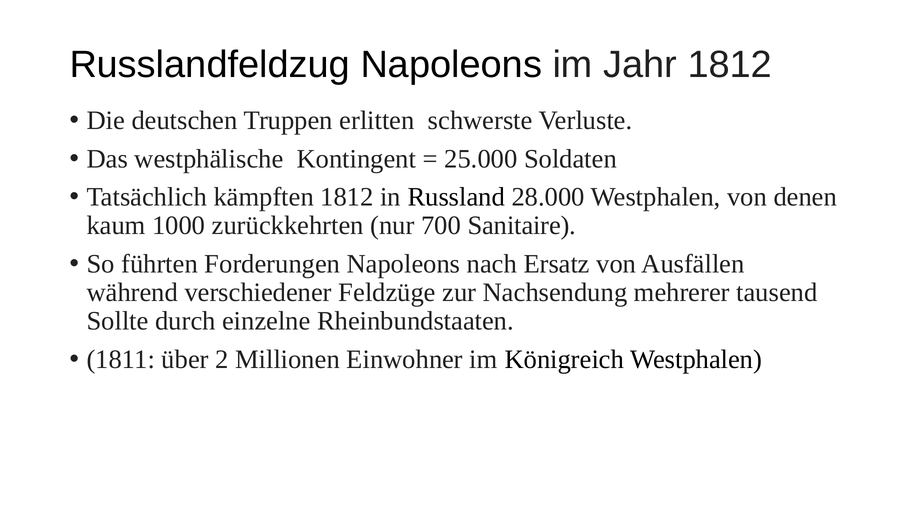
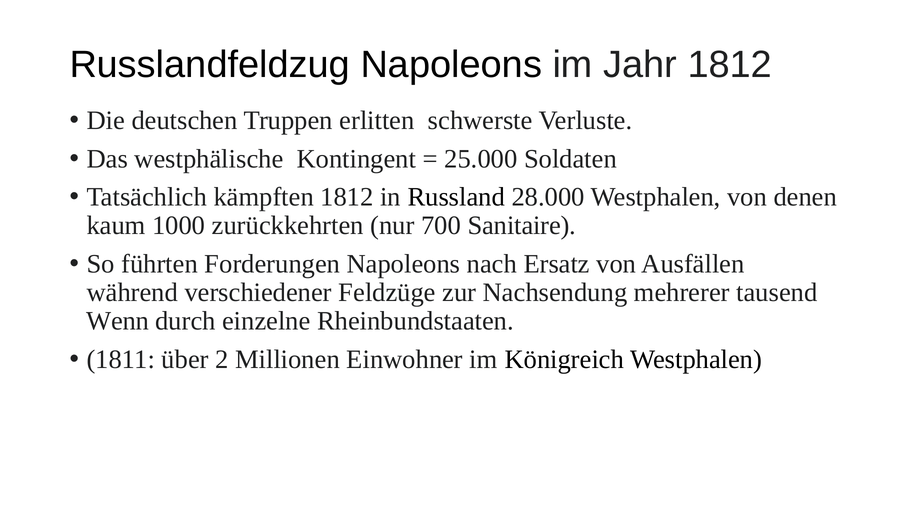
Sollte: Sollte -> Wenn (118, 321)
